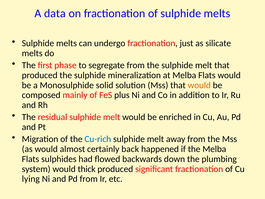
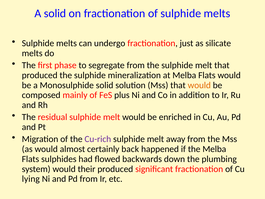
A data: data -> solid (55, 13)
Cu-rich colour: blue -> purple (98, 139)
thick: thick -> their (87, 169)
